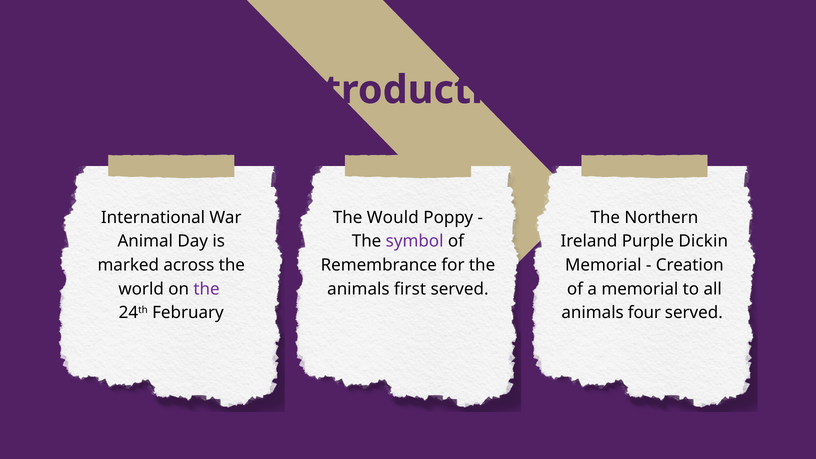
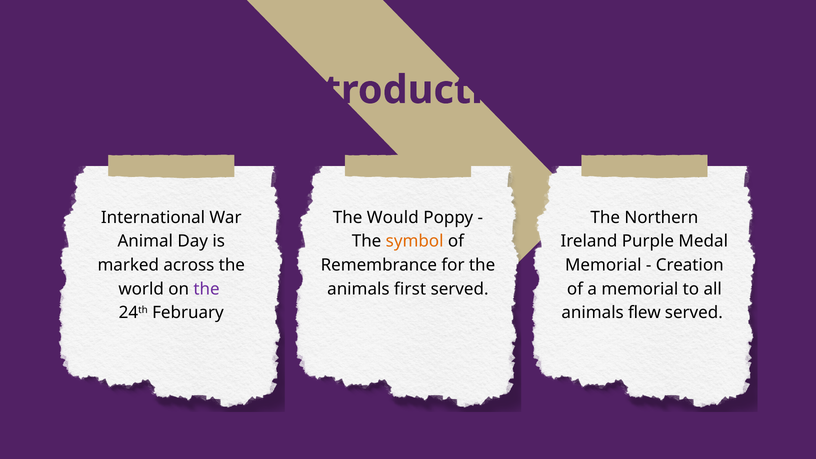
symbol colour: purple -> orange (415, 241)
Dickin: Dickin -> Medal (703, 241)
four: four -> flew (644, 313)
